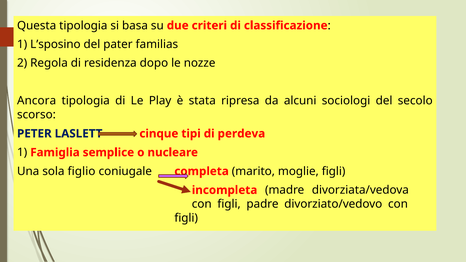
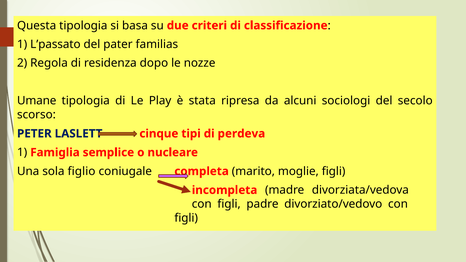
L’sposino: L’sposino -> L’passato (55, 44)
Ancora: Ancora -> Umane (37, 101)
